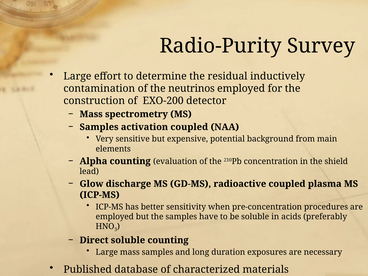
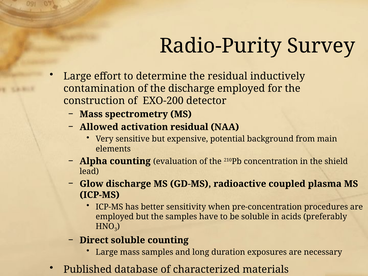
the neutrinos: neutrinos -> discharge (191, 88)
Samples: Samples -> Allowed (99, 127)
activation coupled: coupled -> residual (189, 127)
